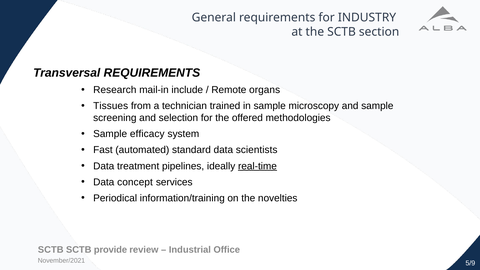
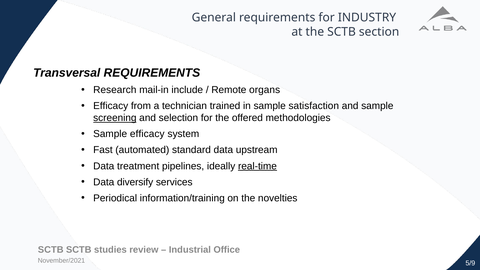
Tissues: Tissues -> Efficacy (111, 106)
microscopy: microscopy -> satisfaction (314, 106)
screening underline: none -> present (115, 118)
scientists: scientists -> upstream (257, 150)
concept: concept -> diversify (135, 182)
provide: provide -> studies (110, 250)
